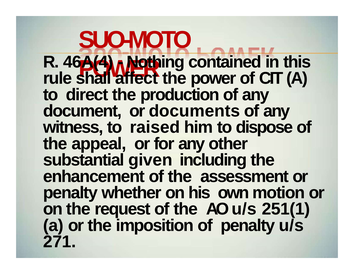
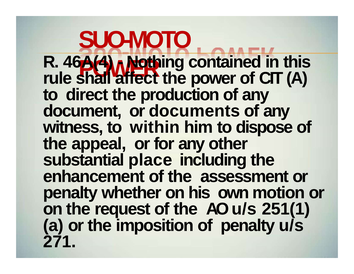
raised: raised -> within (155, 127)
given: given -> place (150, 160)
